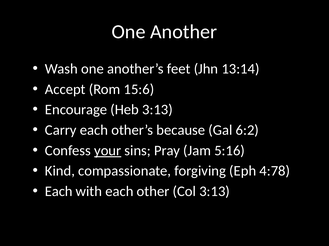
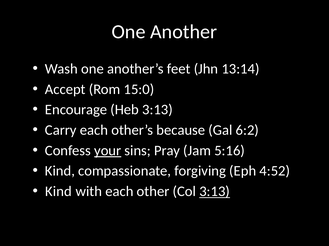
15:6: 15:6 -> 15:0 (139, 89)
4:78: 4:78 -> 4:52 (275, 171)
Each: Each -> Kind (59, 192)
3:13 underline: none -> present (215, 192)
